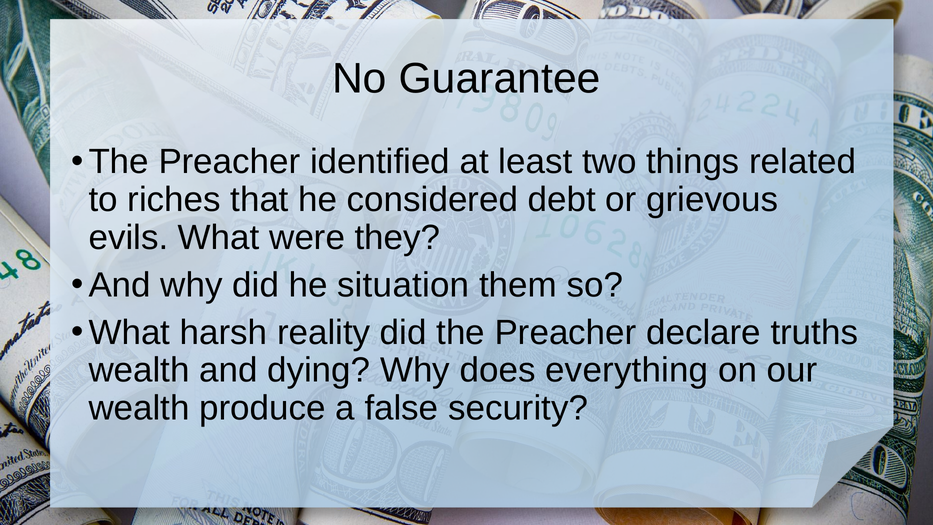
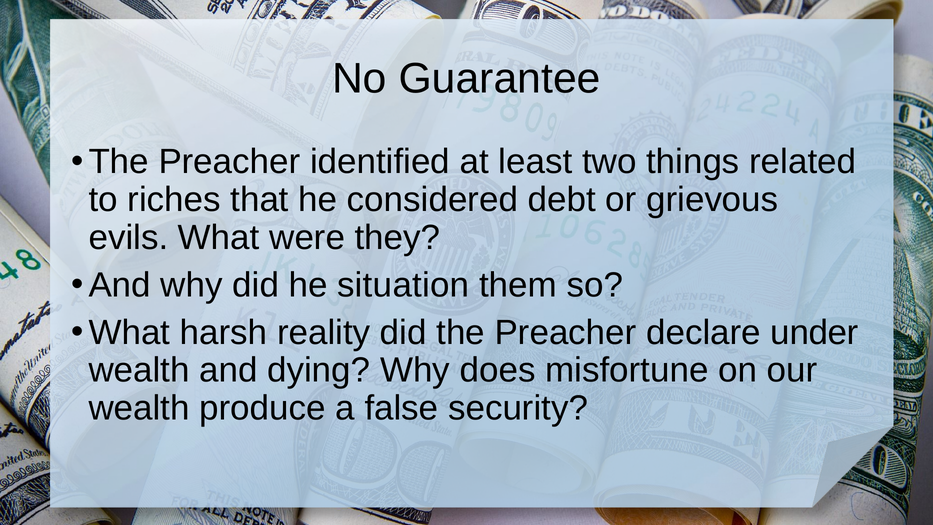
truths: truths -> under (814, 333)
everything: everything -> misfortune (627, 370)
